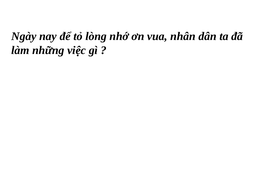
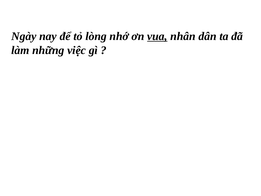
vua underline: none -> present (157, 36)
